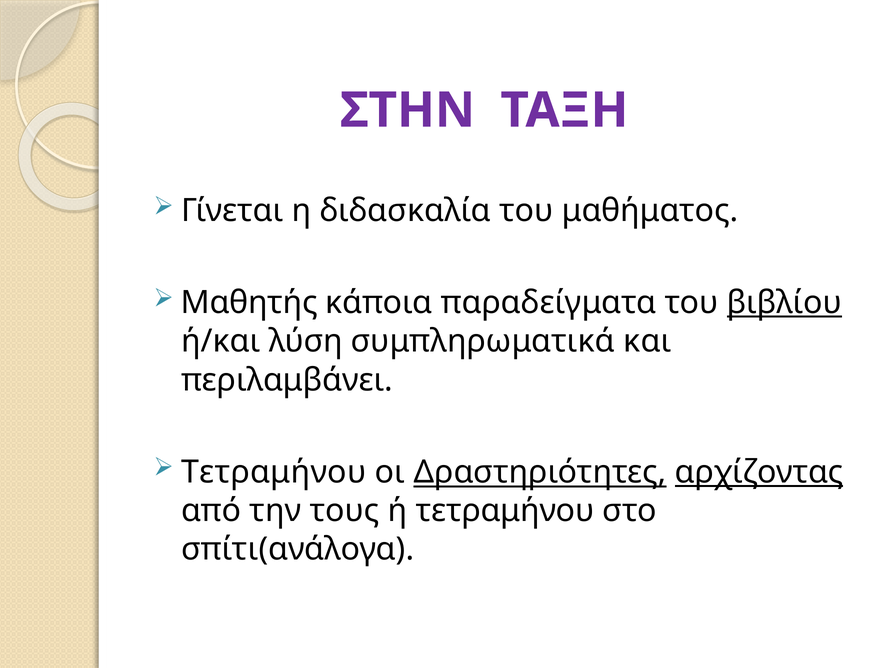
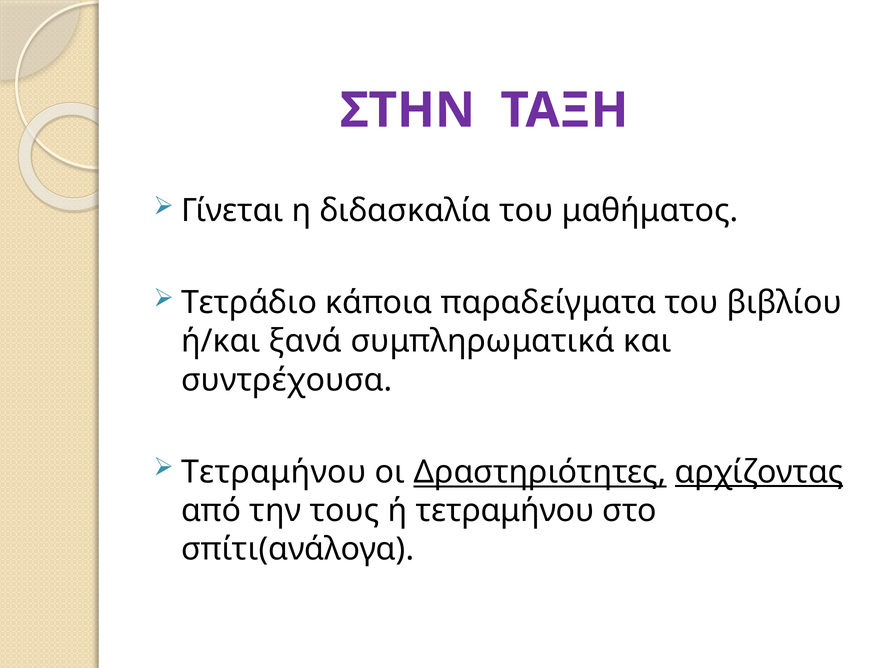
Μαθητής: Μαθητής -> Τετράδιο (249, 303)
βιβλίου underline: present -> none (784, 303)
λύση: λύση -> ξανά (305, 342)
περιλαμβάνει: περιλαμβάνει -> συντρέχουσα (287, 380)
